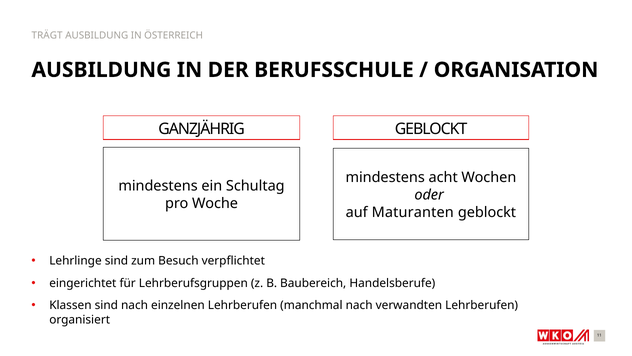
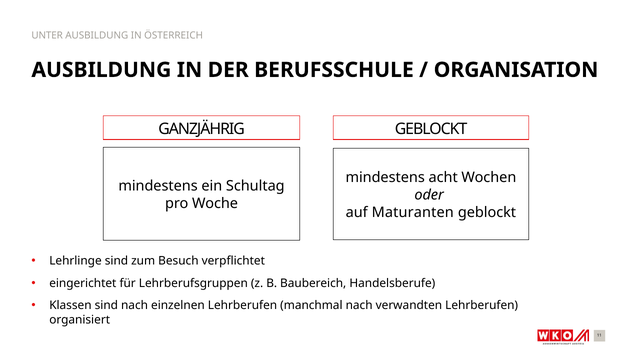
TRÄGT: TRÄGT -> UNTER (47, 36)
